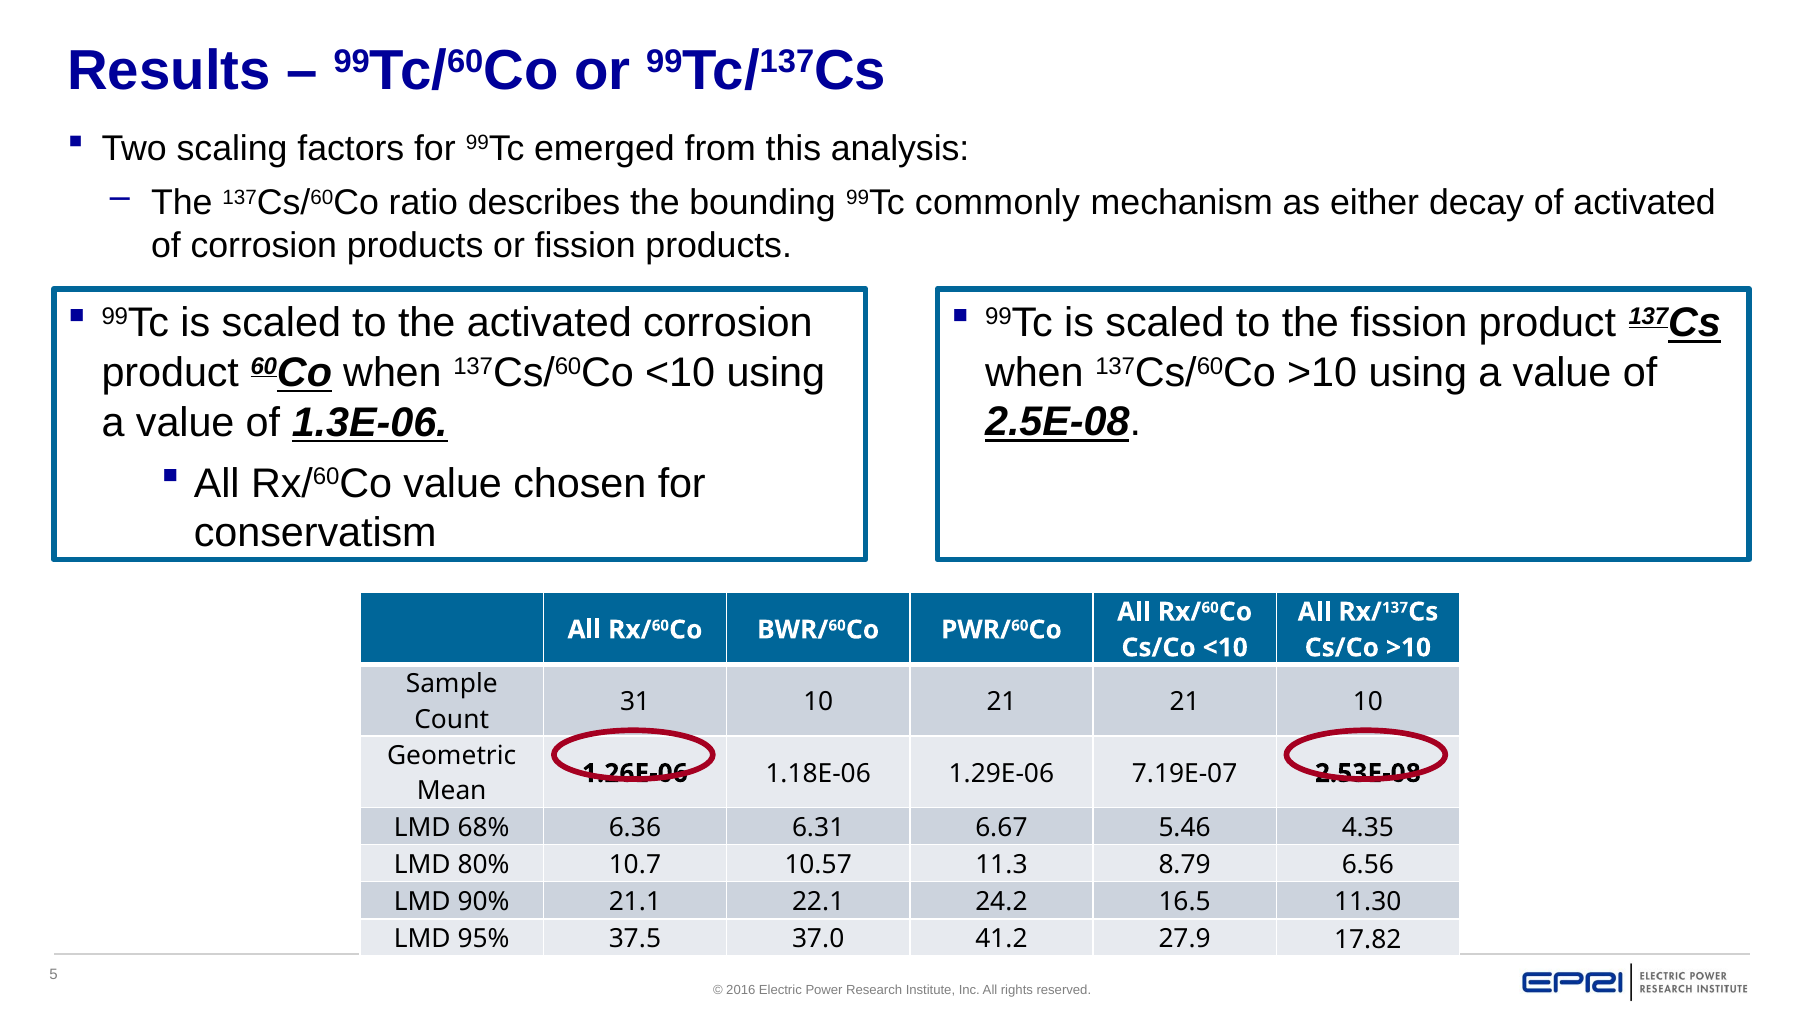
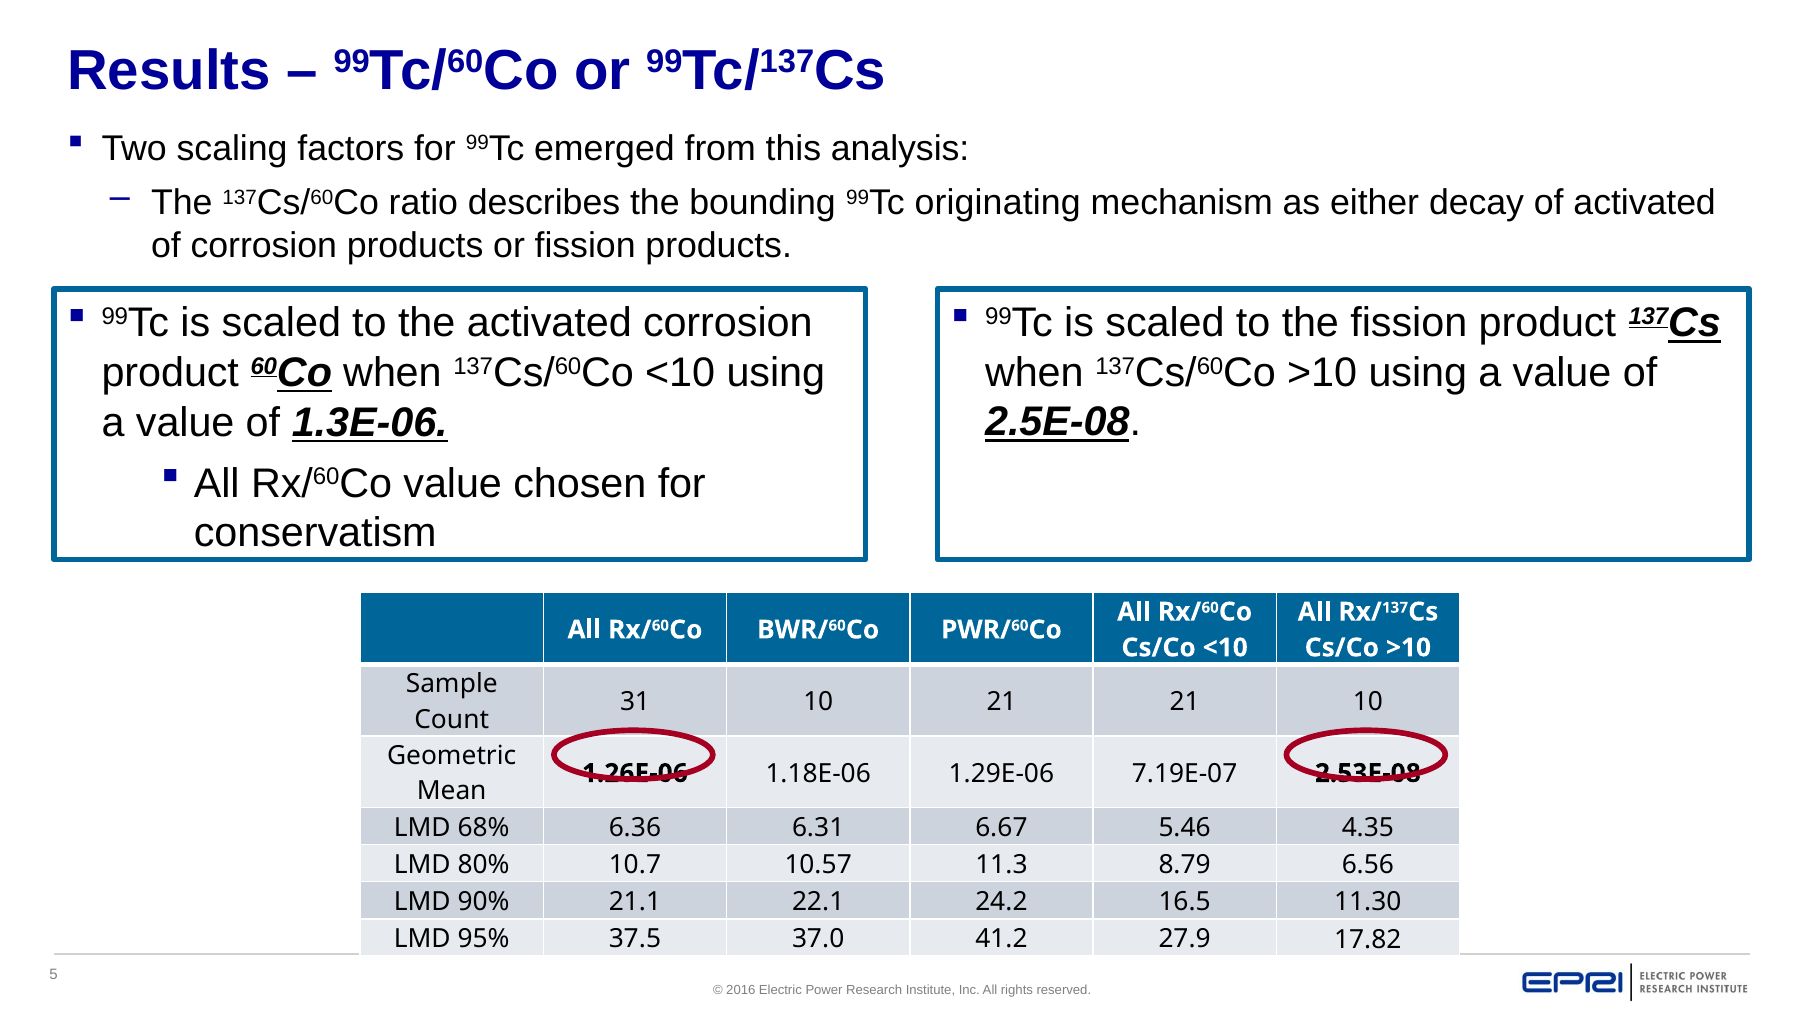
commonly: commonly -> originating (998, 203)
